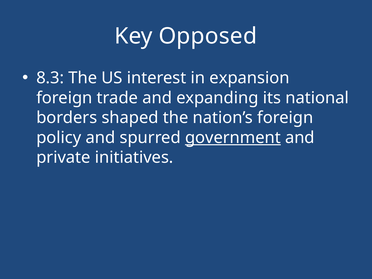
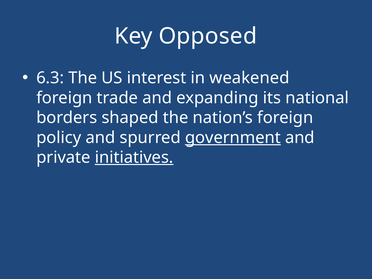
8.3: 8.3 -> 6.3 (50, 78)
expansion: expansion -> weakened (249, 78)
initiatives underline: none -> present (134, 157)
